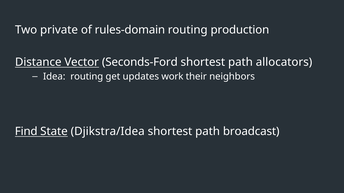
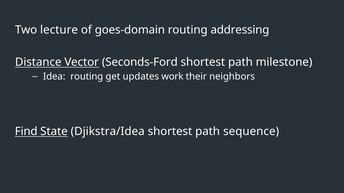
private: private -> lecture (59, 30)
rules-domain: rules-domain -> goes-domain (130, 30)
production: production -> addressing (240, 30)
allocators: allocators -> milestone (284, 62)
broadcast: broadcast -> sequence (251, 132)
